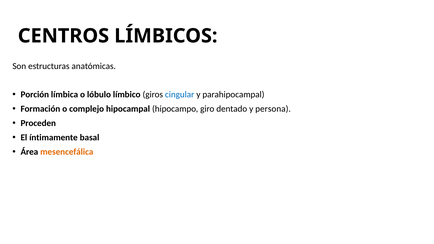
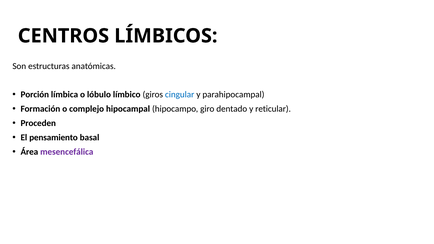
persona: persona -> reticular (273, 109)
íntimamente: íntimamente -> pensamiento (54, 138)
mesencefálica colour: orange -> purple (67, 152)
